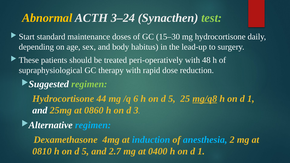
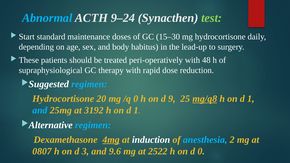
Abnormal colour: yellow -> light blue (47, 18)
3–24: 3–24 -> 9–24 (123, 18)
regimen colour: light green -> light blue (89, 84)
44: 44 -> 20 (101, 99)
/q 6: 6 -> 0 (136, 99)
5: 5 -> 9 (172, 99)
and colour: white -> light blue (40, 110)
0860: 0860 -> 3192 (94, 110)
3: 3 -> 1 (136, 110)
4mg underline: none -> present (111, 140)
induction colour: light blue -> white (151, 140)
0810: 0810 -> 0807 (42, 151)
5: 5 -> 3 (85, 151)
2.7: 2.7 -> 9.6 (115, 151)
0400: 0400 -> 2522 (158, 151)
1: 1 -> 0 (201, 151)
